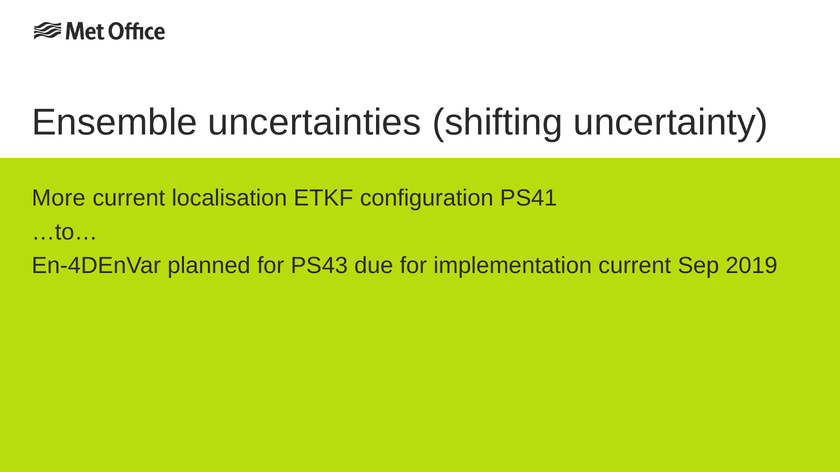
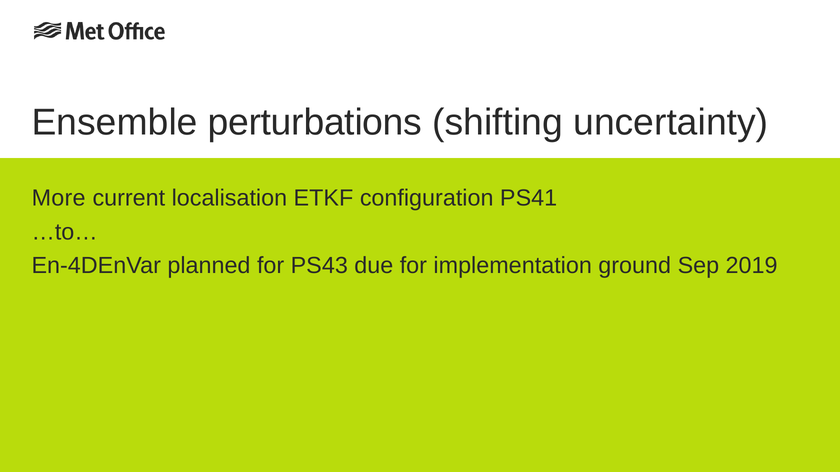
uncertainties: uncertainties -> perturbations (315, 122)
implementation current: current -> ground (635, 266)
